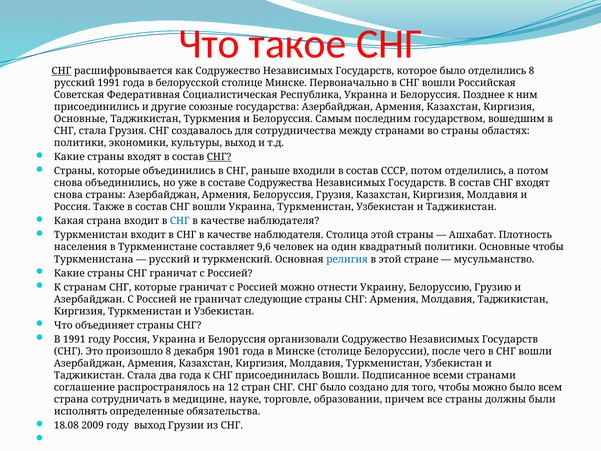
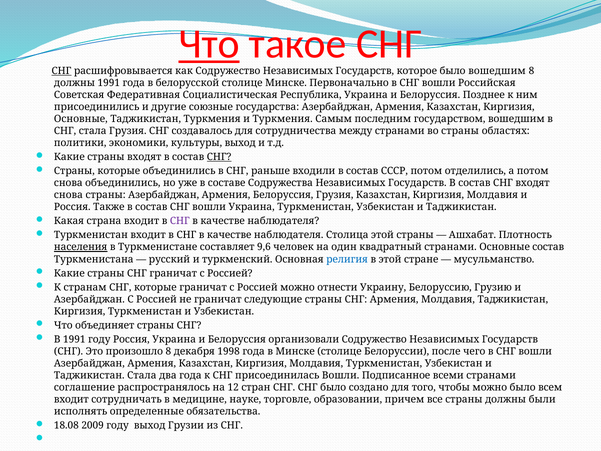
Что underline: none -> present (209, 44)
было отделились: отделились -> вошедшим (497, 71)
русский: русский -> должны (75, 83)
Туркмения и Белоруссия: Белоруссия -> Туркмения (283, 119)
СНГ colour: blue -> purple (180, 221)
населения underline: none -> present (81, 247)
квадратный политики: политики -> странами (450, 247)
Основные чтобы: чтобы -> состав (548, 247)
1901: 1901 -> 1998 (229, 351)
страна: страна -> входит (71, 399)
